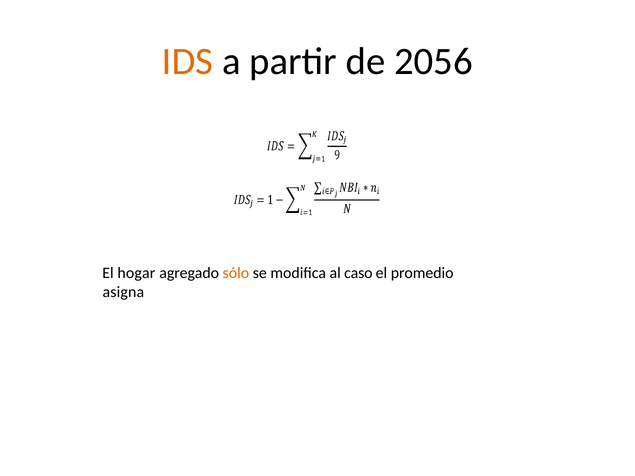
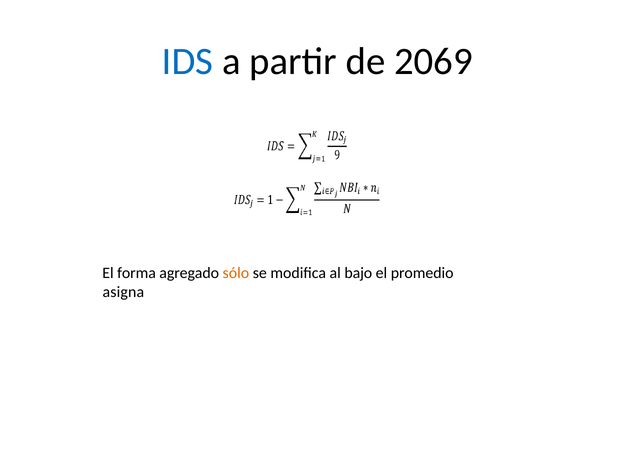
IDS colour: orange -> blue (188, 61)
2056: 2056 -> 2069 (433, 61)
hogar: hogar -> forma (137, 273)
caso: caso -> bajo (358, 273)
